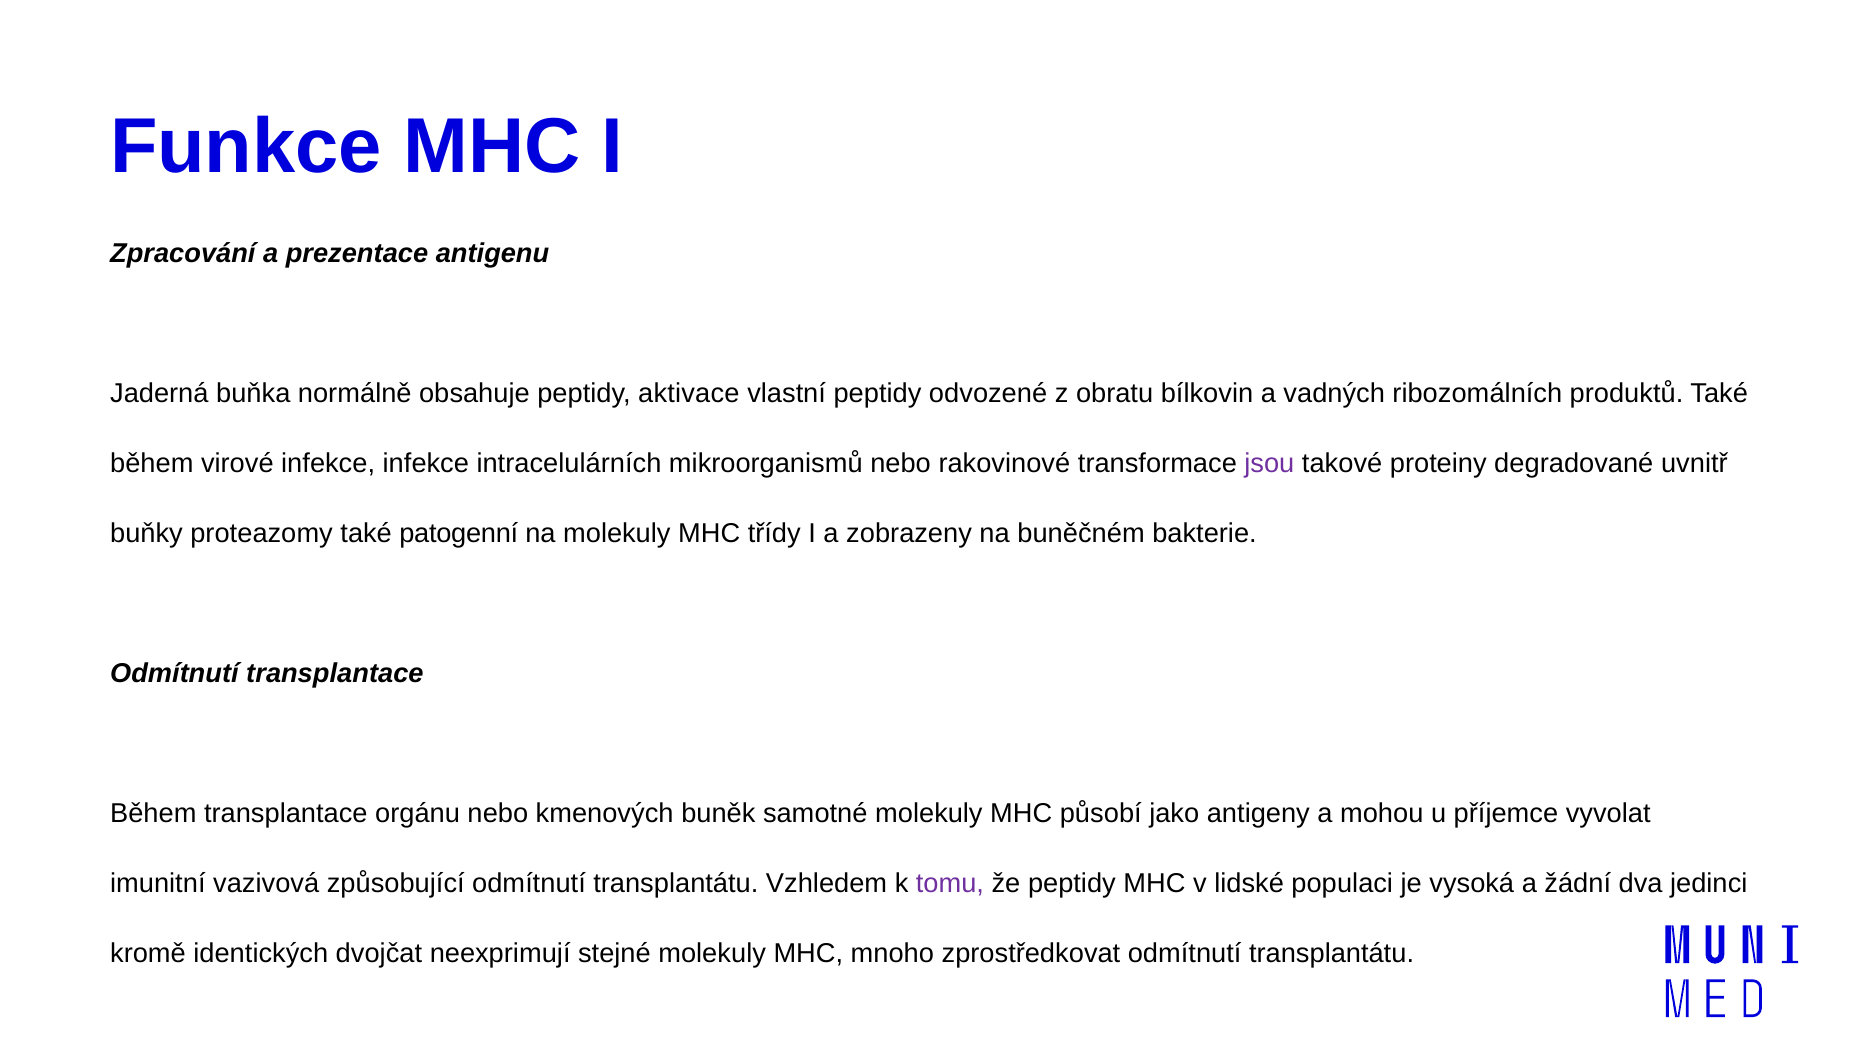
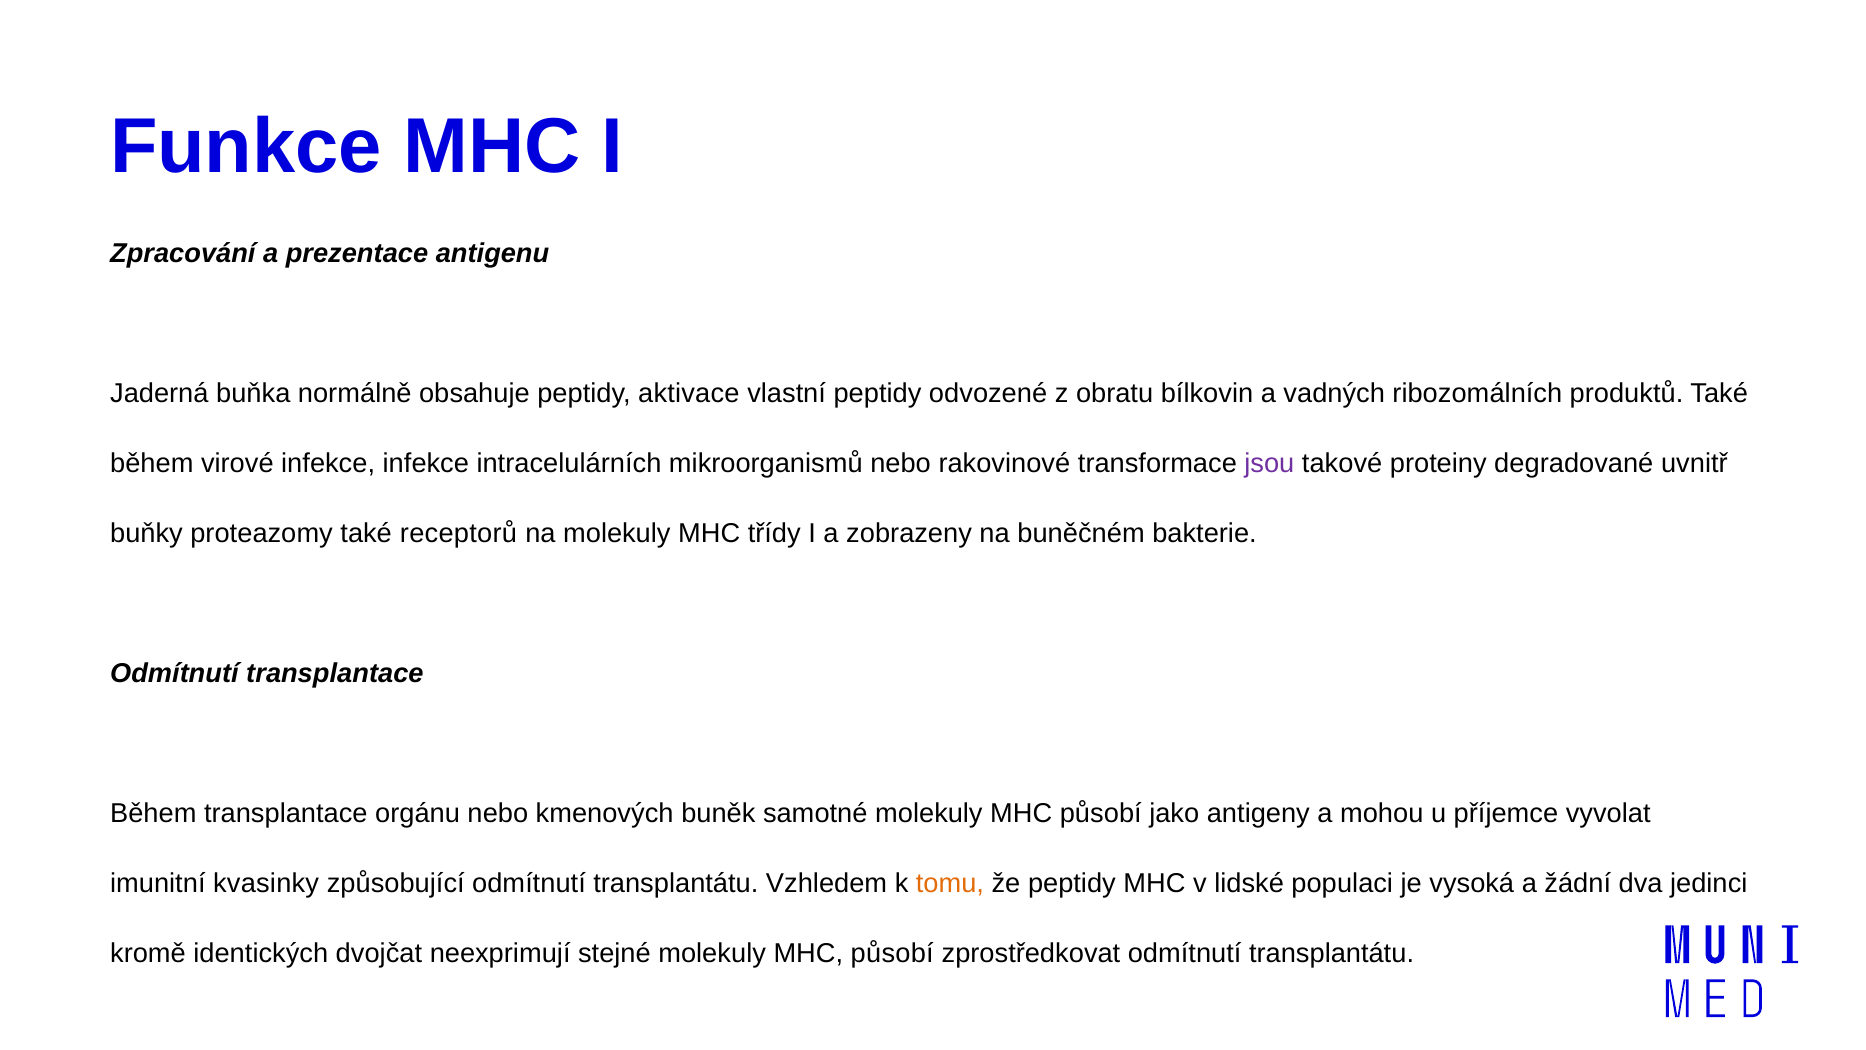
patogenní: patogenní -> receptorů (458, 533)
vazivová: vazivová -> kvasinky (266, 883)
tomu colour: purple -> orange (950, 883)
stejné molekuly MHC mnoho: mnoho -> působí (892, 953)
